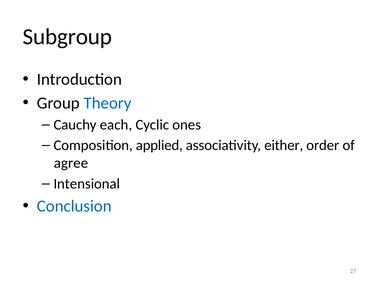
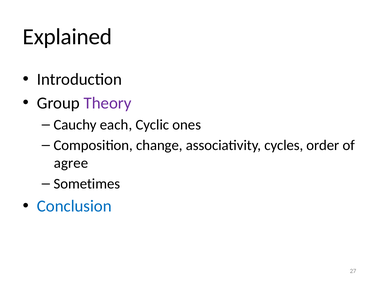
Subgroup: Subgroup -> Explained (67, 37)
Theory colour: blue -> purple (108, 103)
applied: applied -> change (159, 146)
either: either -> cycles (284, 146)
Intensional: Intensional -> Sometimes (87, 184)
